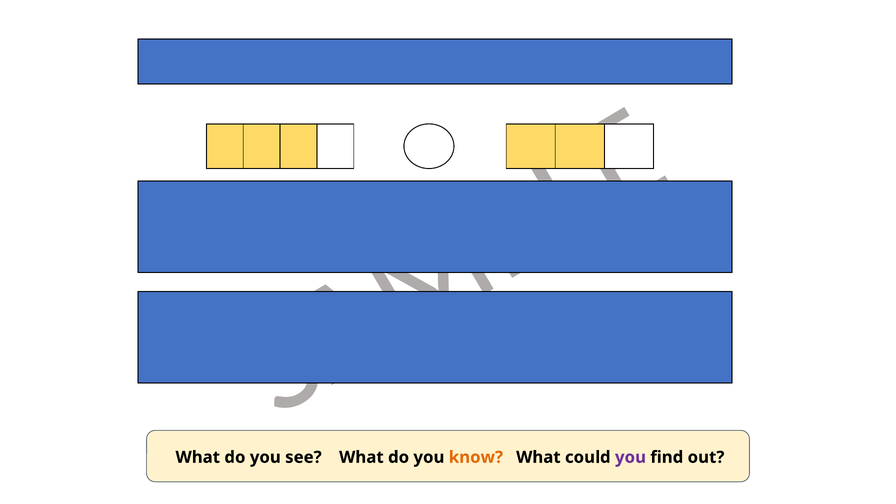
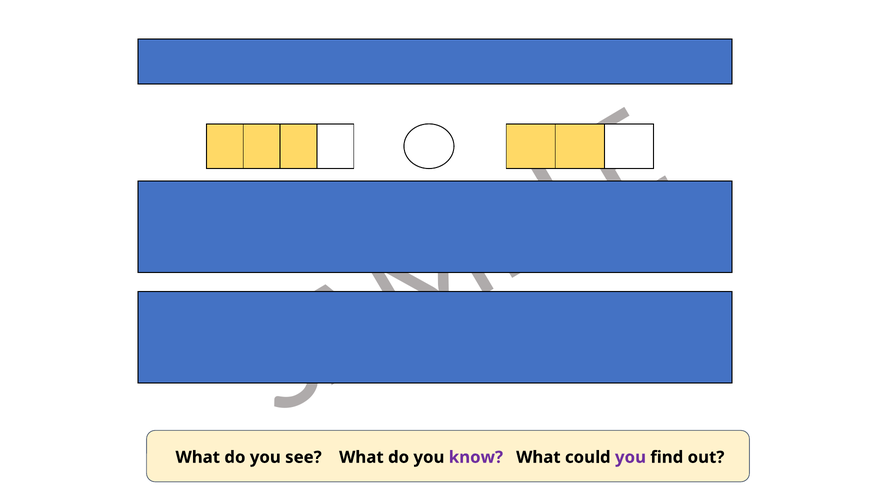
know colour: orange -> purple (476, 457)
